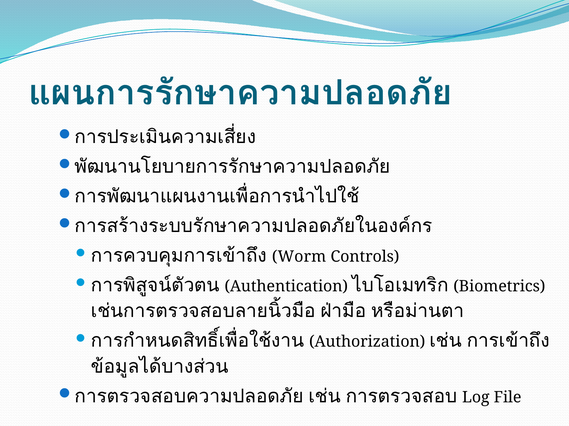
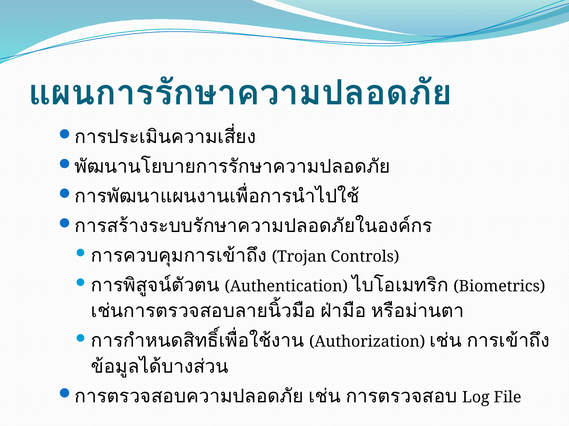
Worm: Worm -> Trojan (299, 257)
